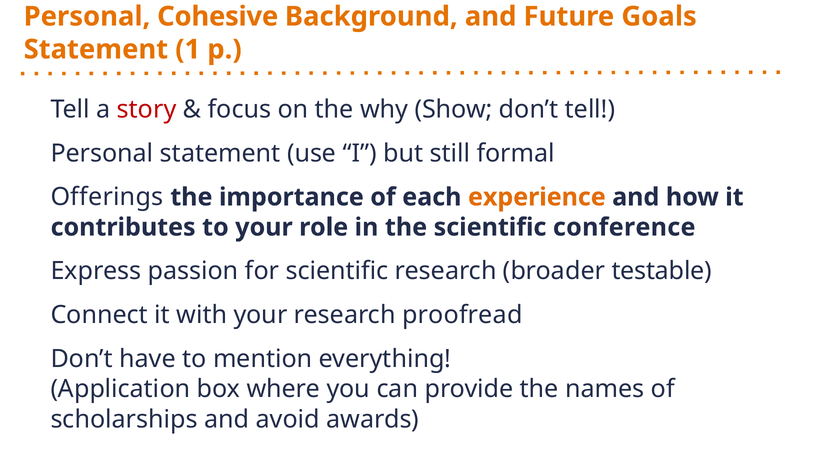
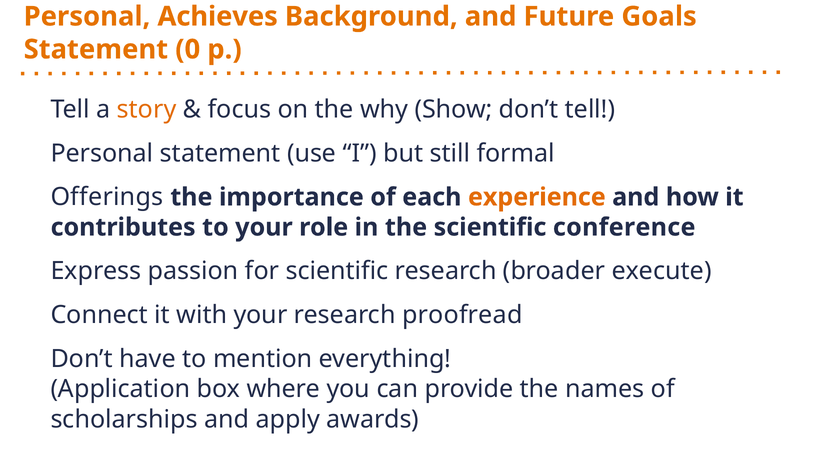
Cohesive: Cohesive -> Achieves (218, 16)
1: 1 -> 0 (188, 49)
story colour: red -> orange (147, 109)
testable: testable -> execute (662, 271)
avoid: avoid -> apply (288, 419)
